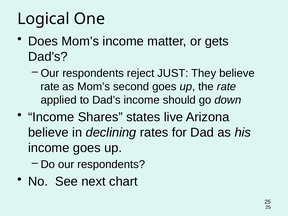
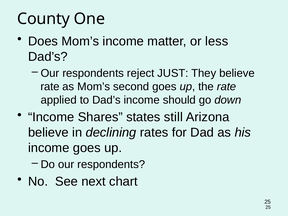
Logical: Logical -> County (43, 19)
gets: gets -> less (217, 41)
live: live -> still (173, 117)
